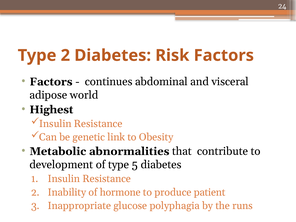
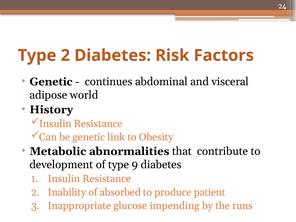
Factors: Factors -> Genetic (51, 82)
Highest: Highest -> History (51, 110)
5: 5 -> 9 (135, 165)
hormone: hormone -> absorbed (120, 192)
polyphagia: polyphagia -> impending (175, 206)
